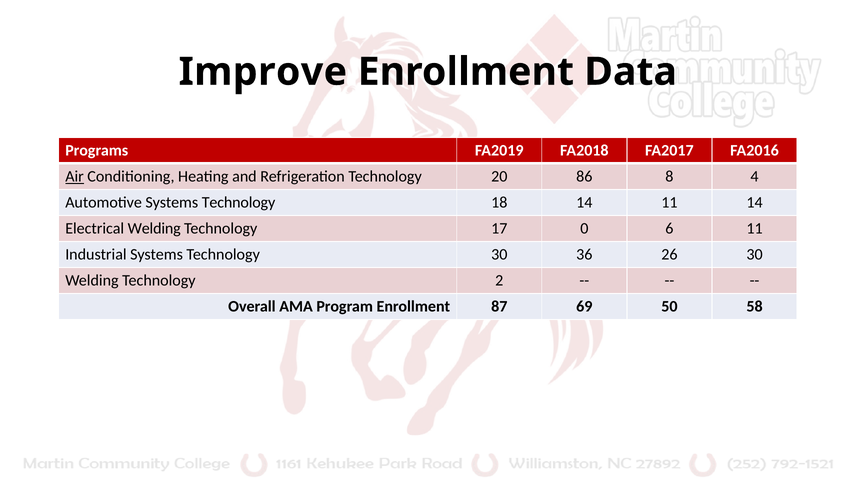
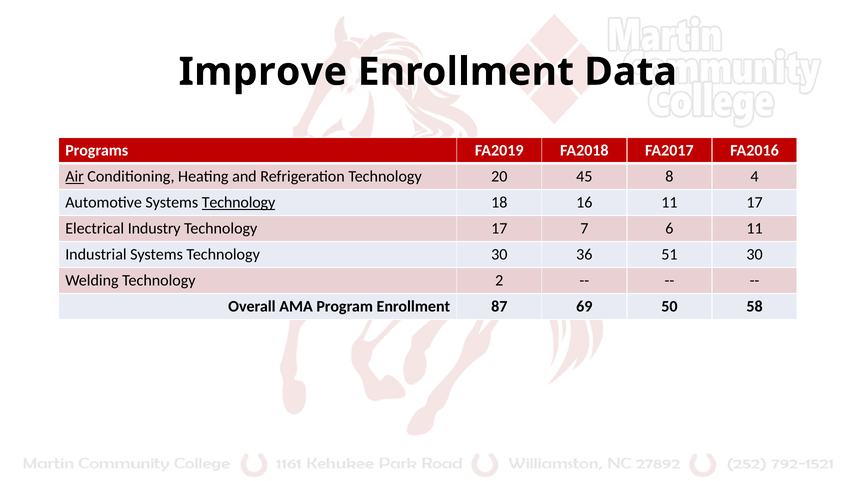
86: 86 -> 45 (584, 177)
Technology underline: none -> present (239, 203)
18 14: 14 -> 16 (584, 203)
11 14: 14 -> 17 (755, 203)
Electrical Welding: Welding -> Industry (154, 229)
0: 0 -> 7 (584, 229)
26: 26 -> 51 (669, 255)
